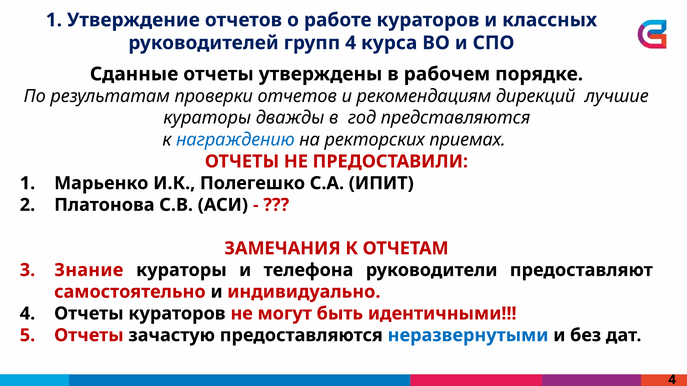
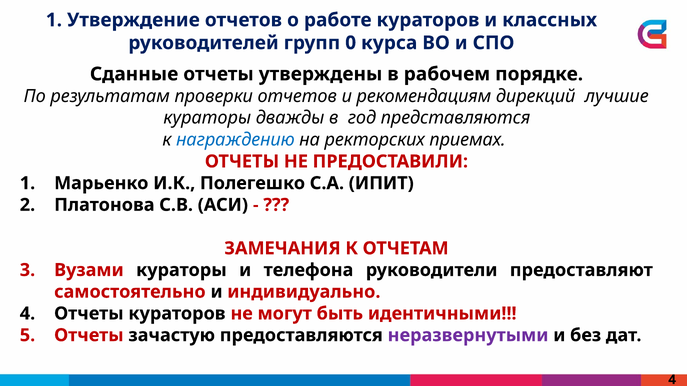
групп 4: 4 -> 0 (351, 43)
Знание: Знание -> Вузами (89, 270)
неразвернутыми colour: blue -> purple (468, 336)
